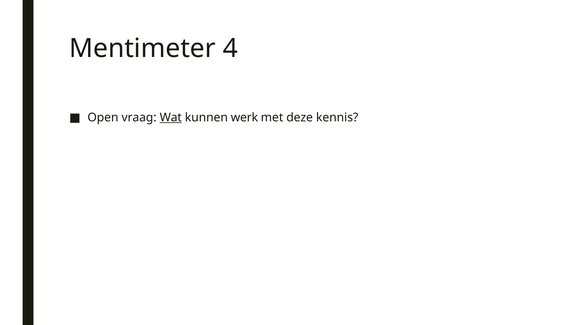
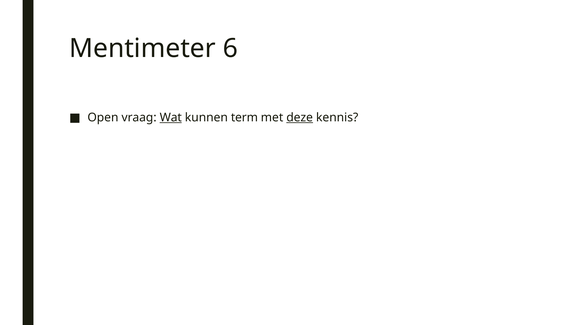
4: 4 -> 6 (230, 48)
werk: werk -> term (244, 117)
deze underline: none -> present (300, 117)
